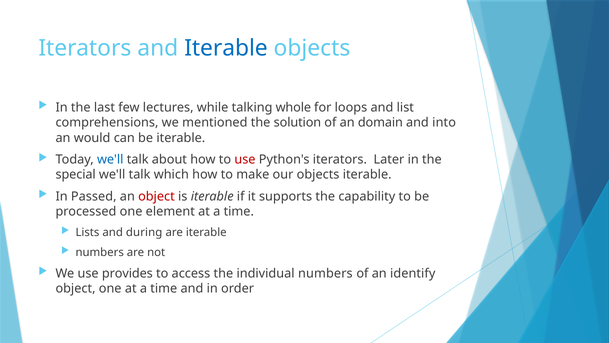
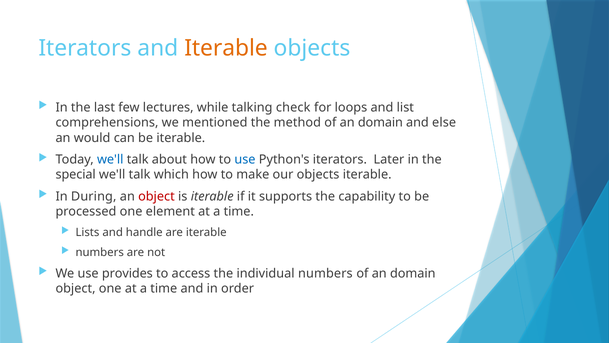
Iterable colour: blue -> orange (226, 48)
whole: whole -> check (293, 107)
solution: solution -> method (297, 122)
into: into -> else (444, 122)
use colour: red -> blue (245, 159)
Passed: Passed -> During (94, 196)
during: during -> handle (144, 232)
identify: identify -> domain (413, 273)
